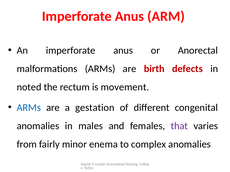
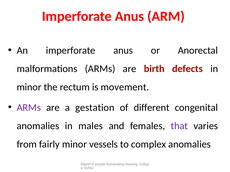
noted: noted -> minor (29, 87)
ARMs colour: blue -> purple (29, 108)
enema: enema -> vessels (104, 145)
